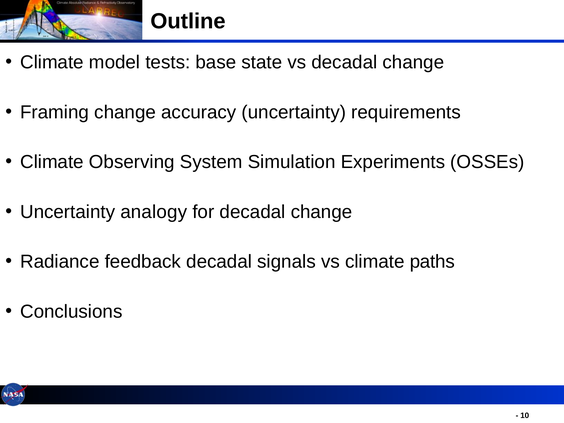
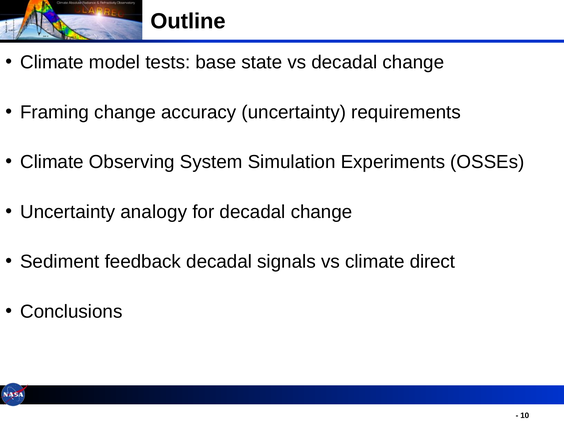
Radiance: Radiance -> Sediment (60, 262)
paths: paths -> direct (432, 262)
